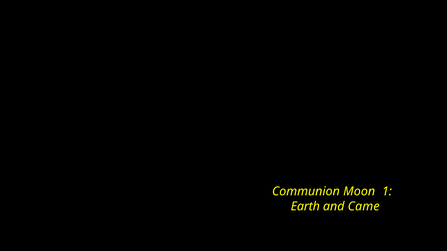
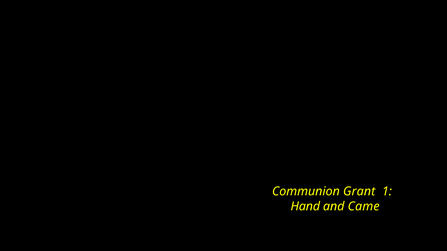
Moon: Moon -> Grant (359, 192)
Earth: Earth -> Hand (305, 207)
